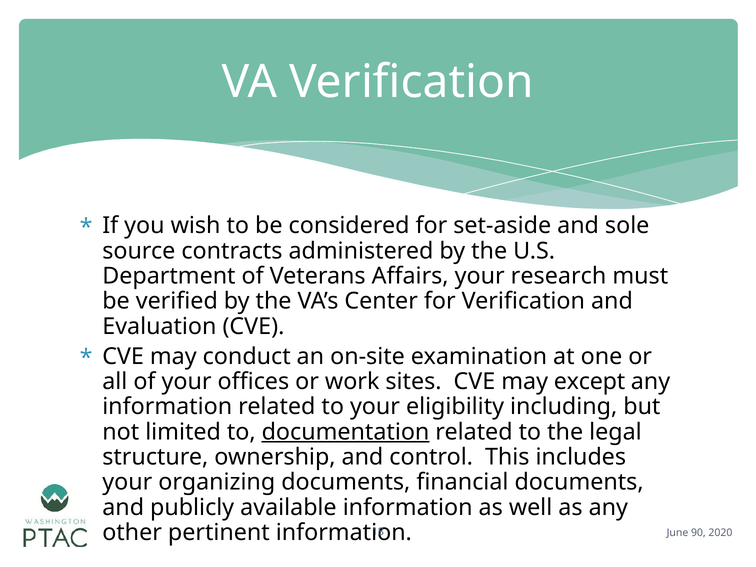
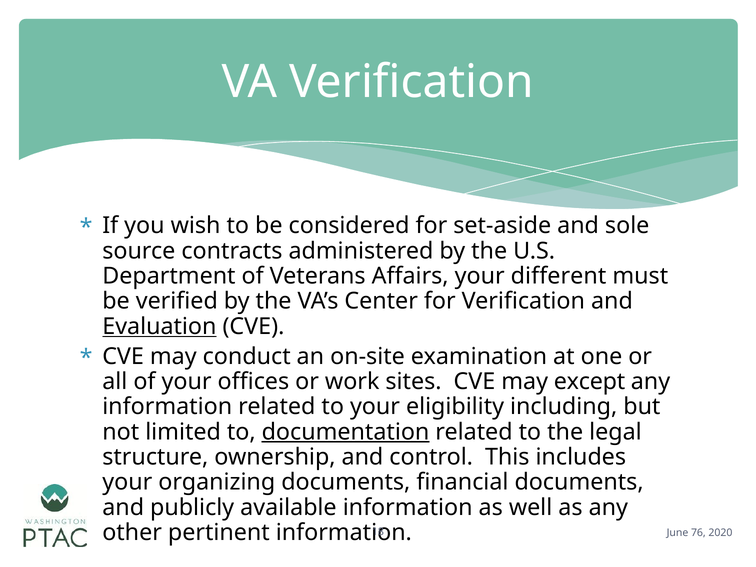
research: research -> different (559, 276)
Evaluation underline: none -> present (159, 326)
90: 90 -> 76 (698, 533)
